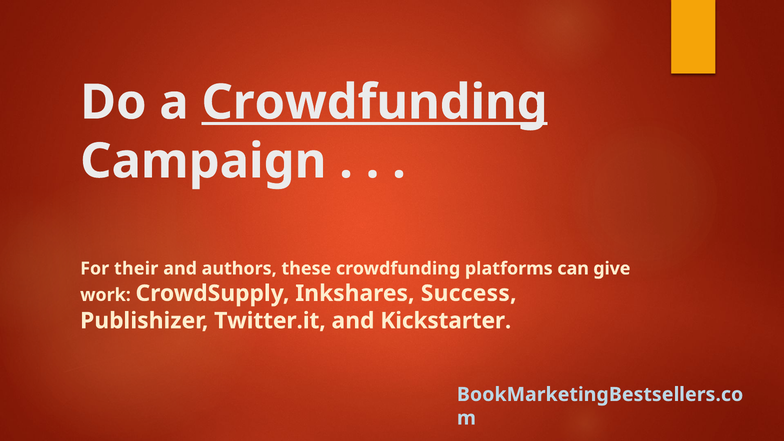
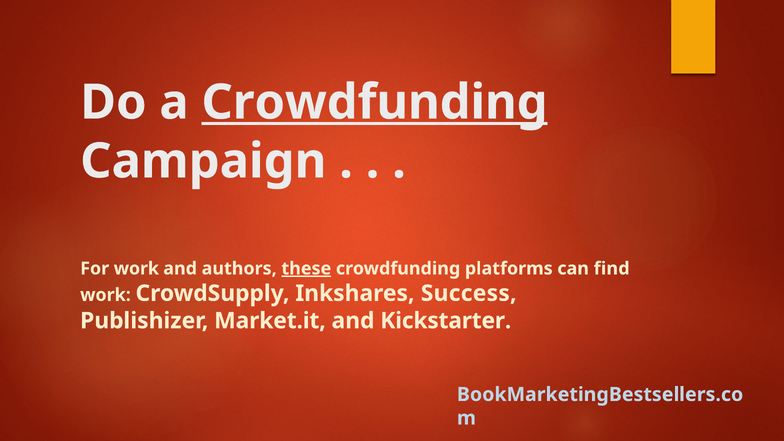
For their: their -> work (136, 269)
these underline: none -> present (306, 269)
give: give -> find (612, 269)
Twitter.it: Twitter.it -> Market.it (270, 321)
